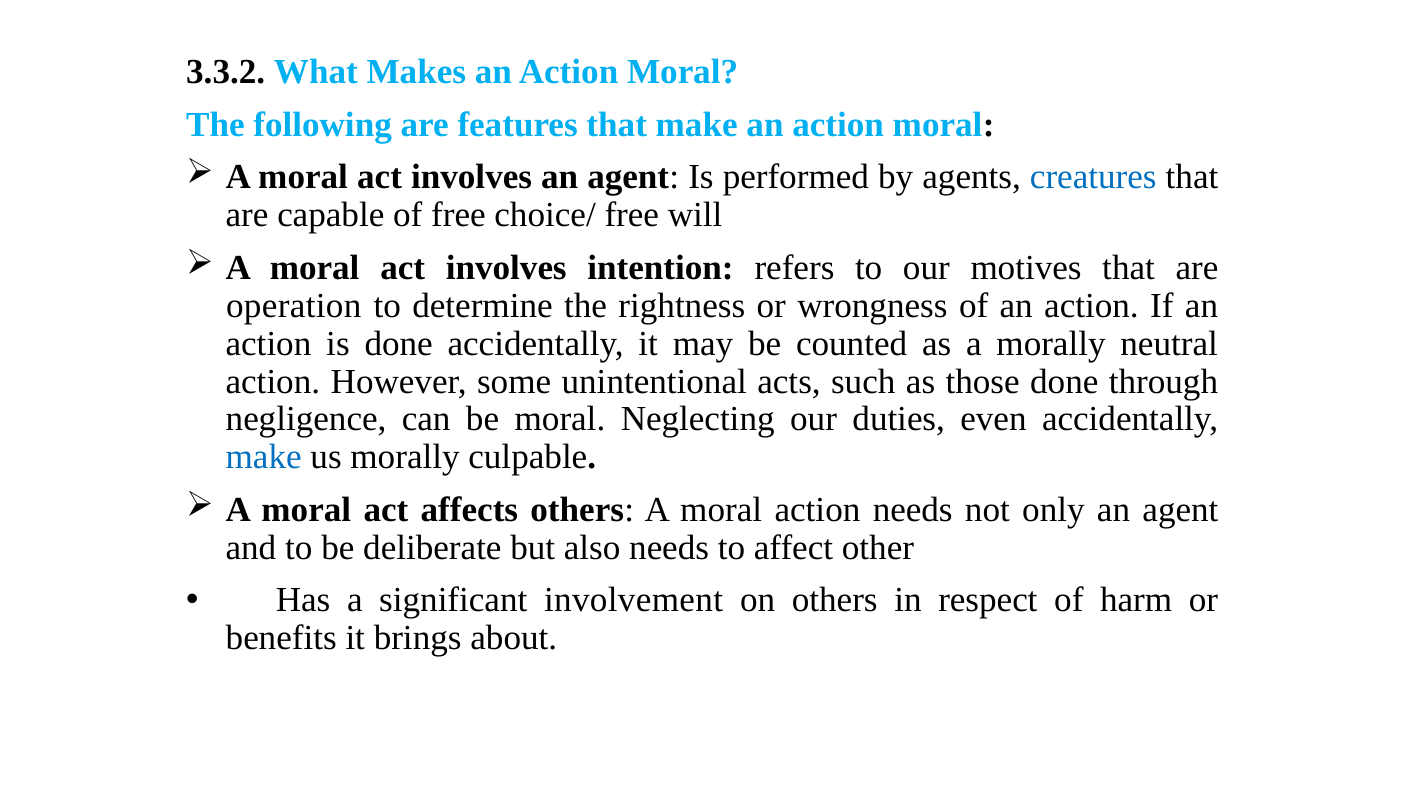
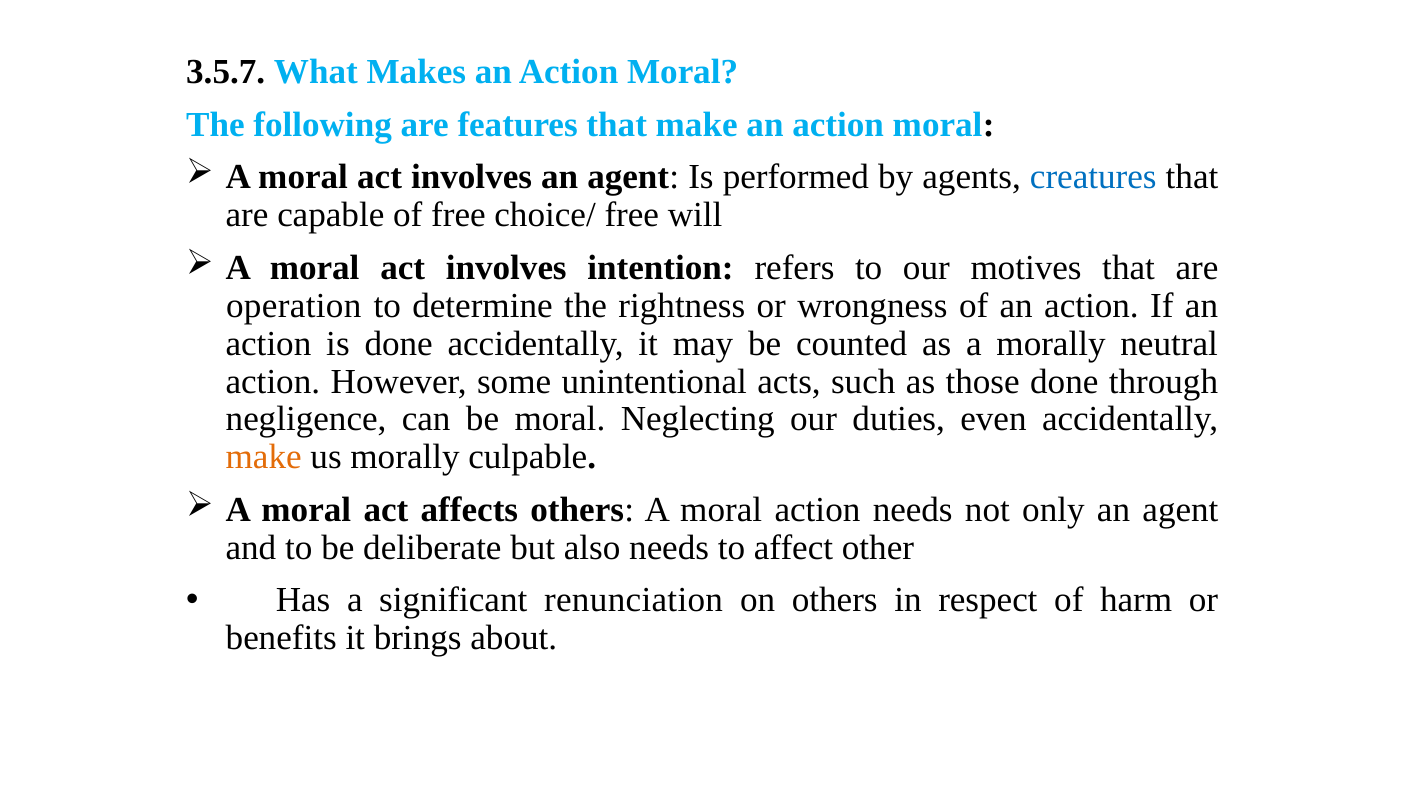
3.3.2: 3.3.2 -> 3.5.7 (226, 72)
make colour: blue -> orange (264, 457)
involvement: involvement -> renunciation (634, 600)
